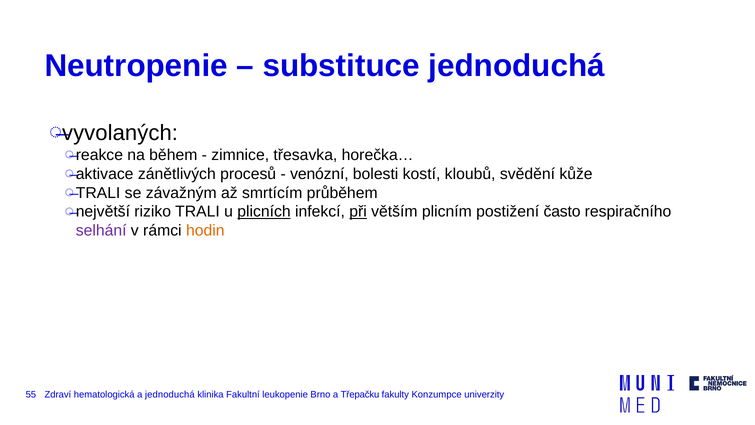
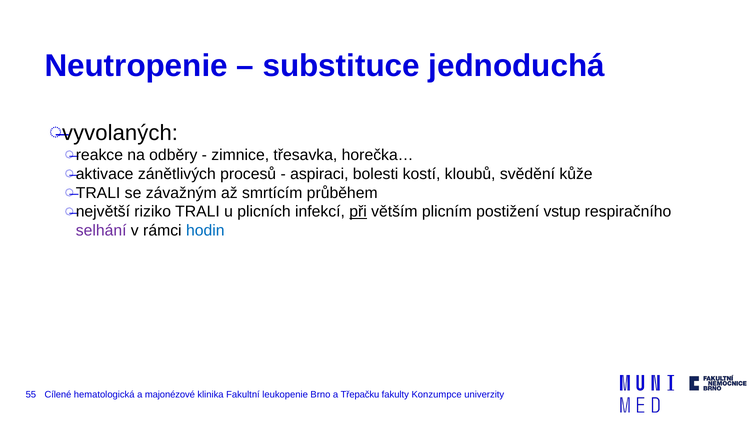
během: během -> odběry (173, 155)
venózní: venózní -> aspiraci (319, 174)
plicních underline: present -> none (264, 212)
často: často -> vstup (562, 212)
hodin colour: orange -> blue (205, 231)
Zdraví: Zdraví -> Cílené (58, 394)
a jednoduchá: jednoduchá -> majonézové (170, 394)
